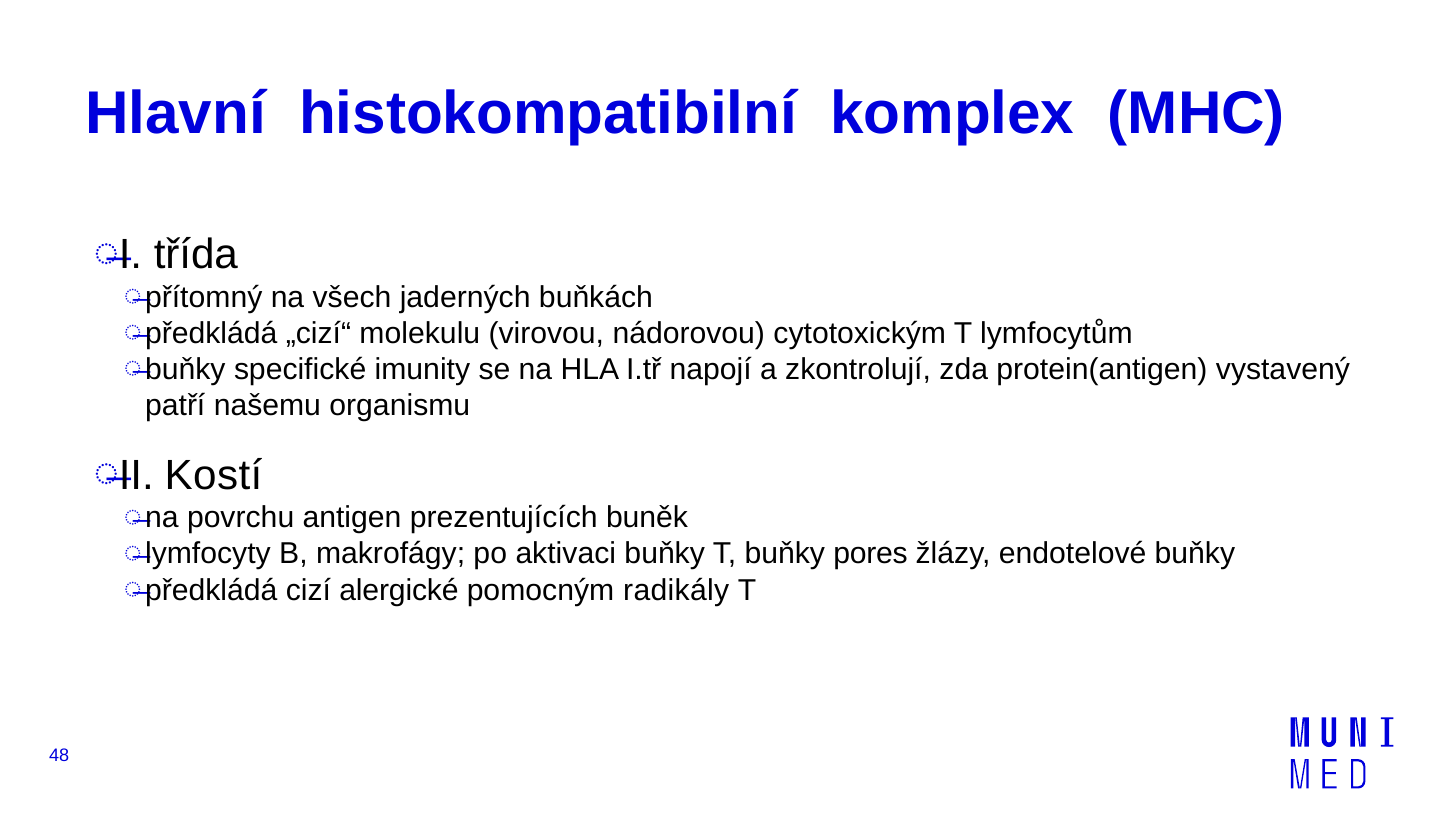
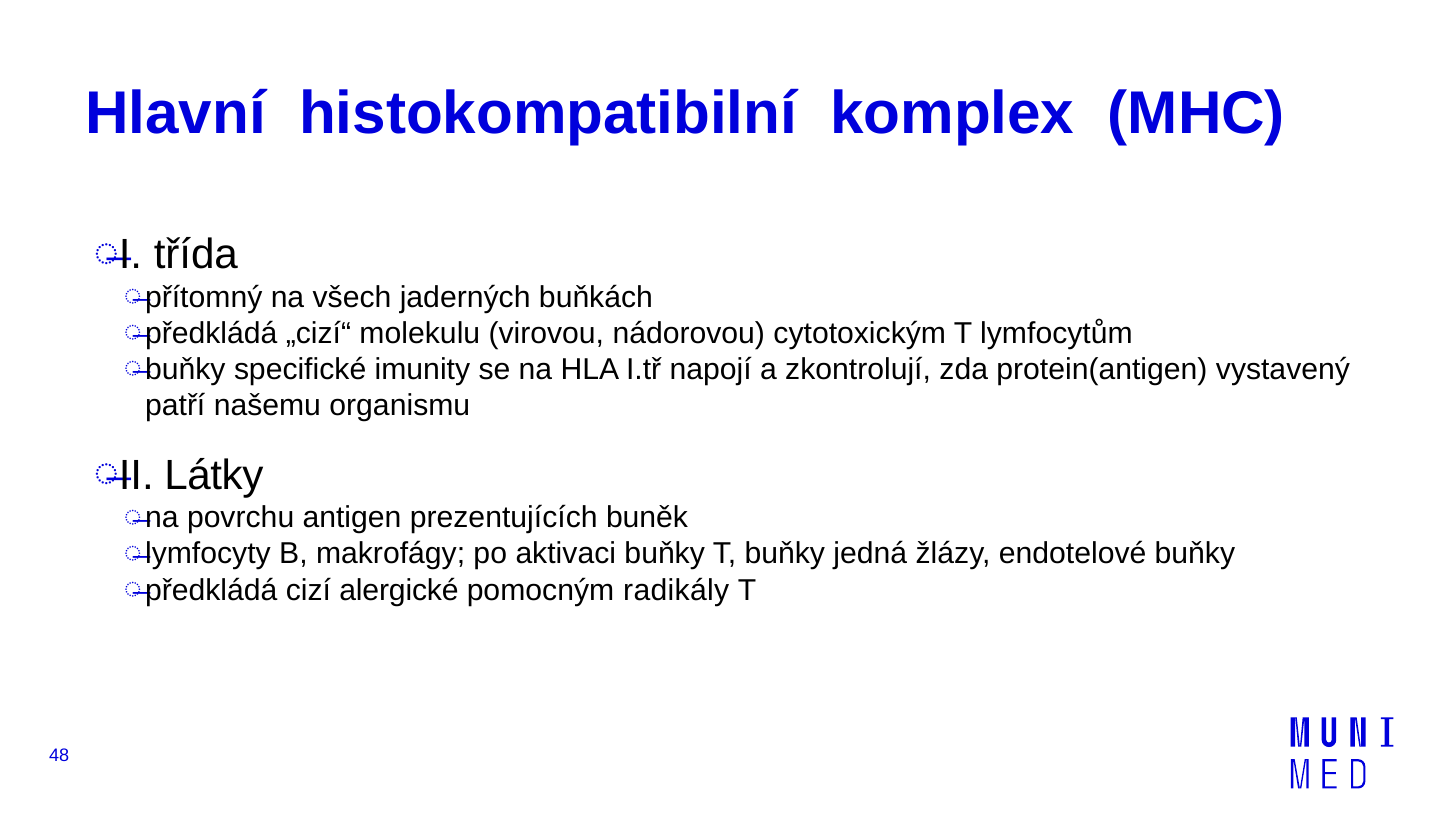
Kostí: Kostí -> Látky (214, 475)
pores: pores -> jedná (870, 554)
